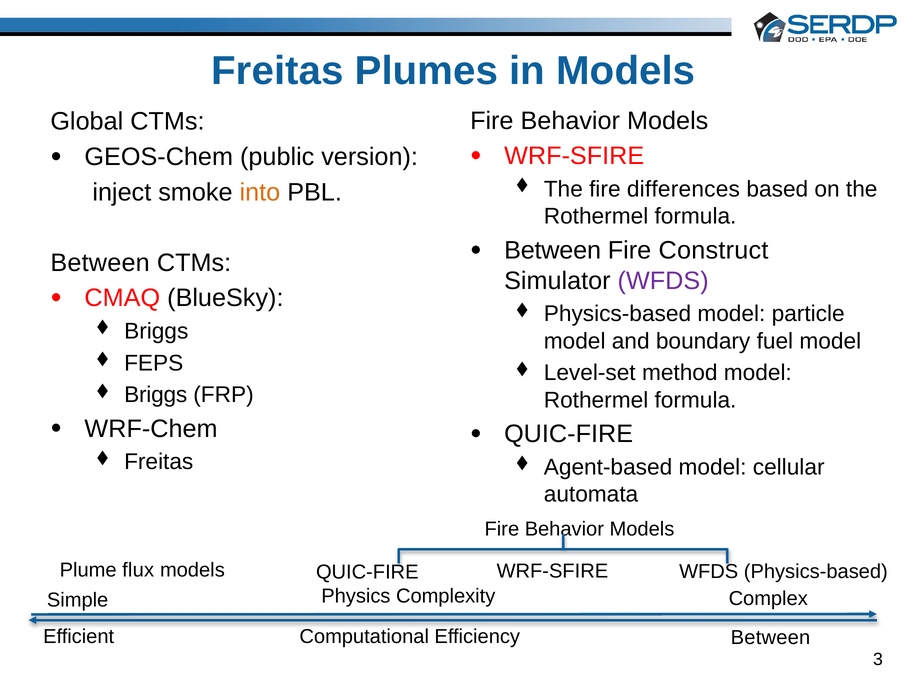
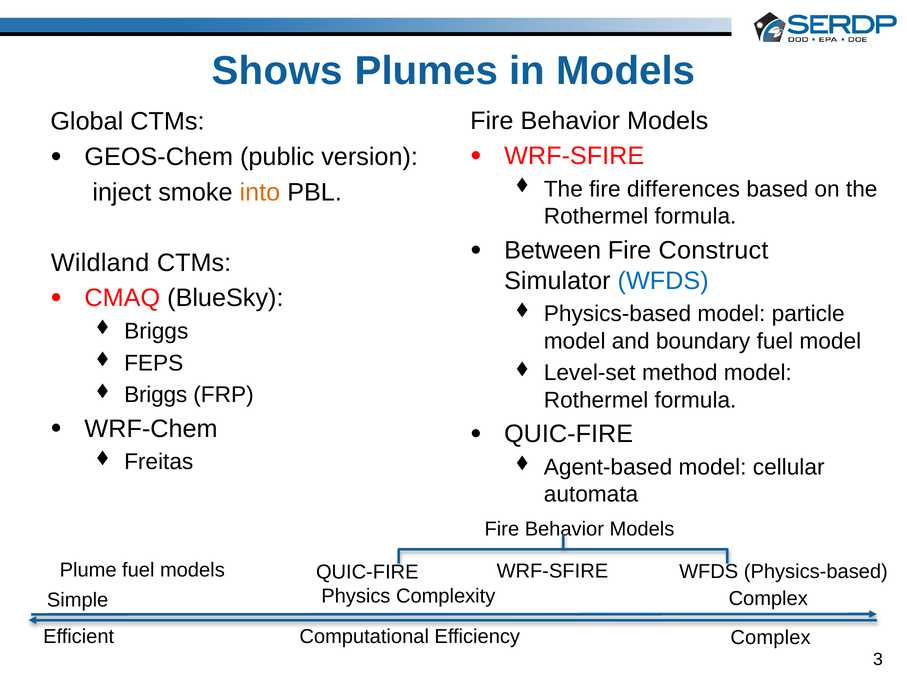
Freitas: Freitas -> Shows (277, 71)
Between: Between -> Wildland (100, 263)
WFDS colour: purple -> blue (663, 280)
Plume flux: flux -> fuel (138, 569)
Between: Between -> Complex (771, 637)
